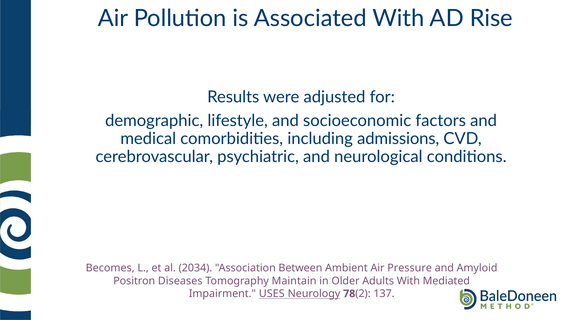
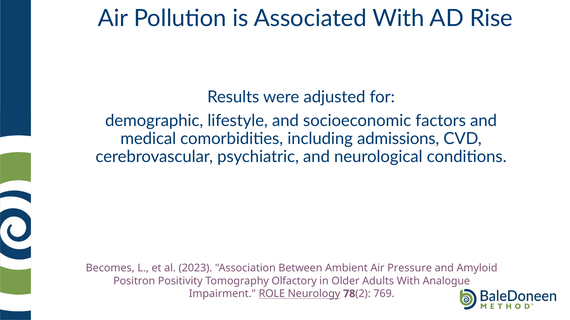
2034: 2034 -> 2023 (195, 269)
Diseases: Diseases -> Positivity (180, 281)
Maintain: Maintain -> Olfactory (294, 281)
Mediated: Mediated -> Analogue (446, 281)
USES: USES -> ROLE (272, 294)
137: 137 -> 769 (384, 294)
